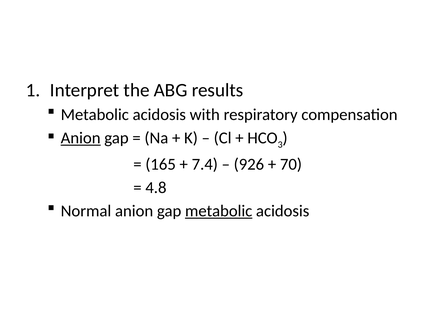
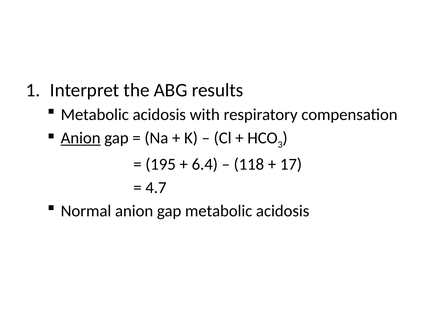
165: 165 -> 195 (161, 165)
7.4: 7.4 -> 6.4 (205, 165)
926: 926 -> 118 (249, 165)
70: 70 -> 17 (291, 165)
4.8: 4.8 -> 4.7 (156, 188)
metabolic underline: present -> none (219, 211)
